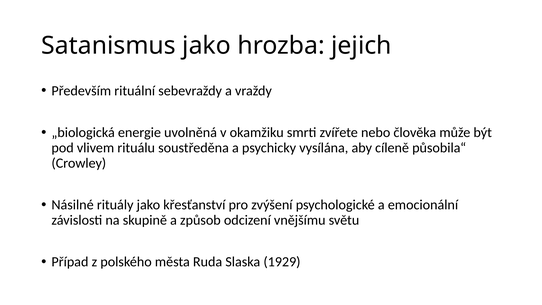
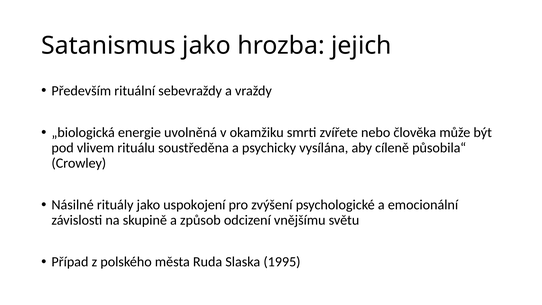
křesťanství: křesťanství -> uspokojení (194, 205)
1929: 1929 -> 1995 (282, 262)
